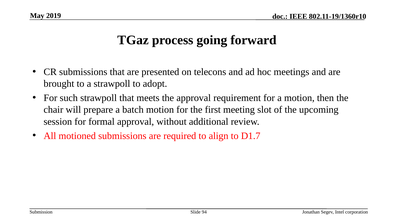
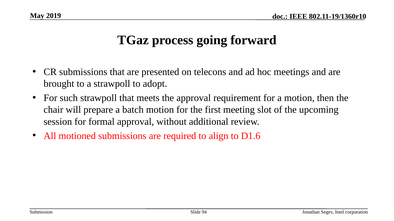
D1.7: D1.7 -> D1.6 (251, 136)
